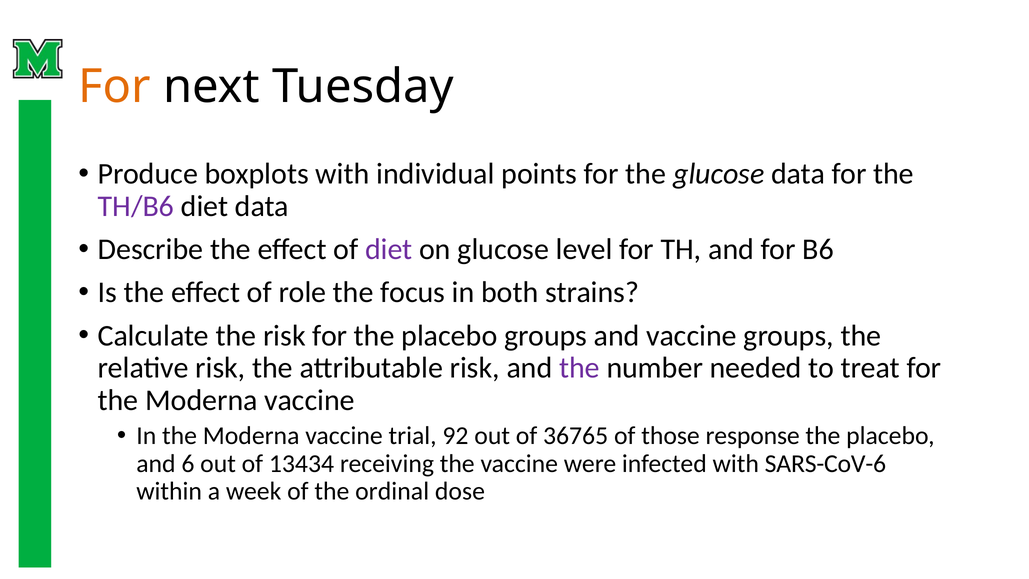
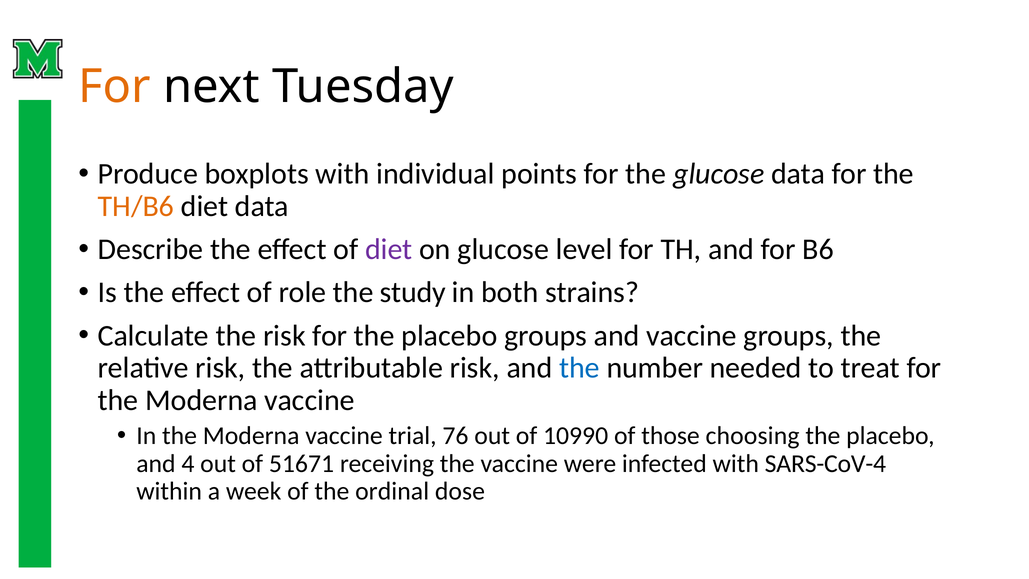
TH/B6 colour: purple -> orange (136, 206)
focus: focus -> study (413, 292)
the colour: purple -> blue (579, 368)
92: 92 -> 76 (455, 436)
36765: 36765 -> 10990 (576, 436)
response: response -> choosing (753, 436)
6: 6 -> 4 (188, 463)
13434: 13434 -> 51671 (302, 463)
SARS-CoV-6: SARS-CoV-6 -> SARS-CoV-4 (825, 463)
